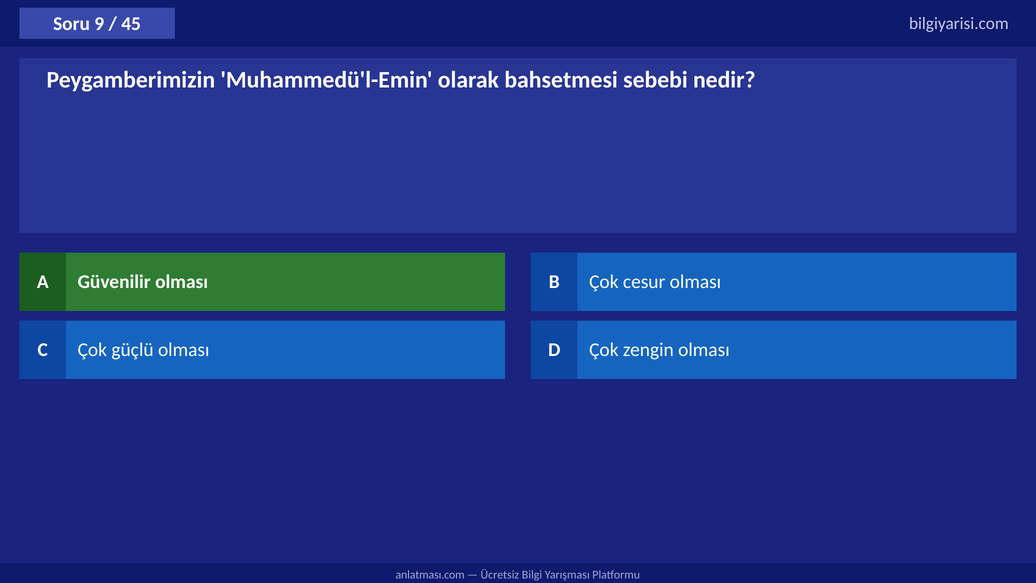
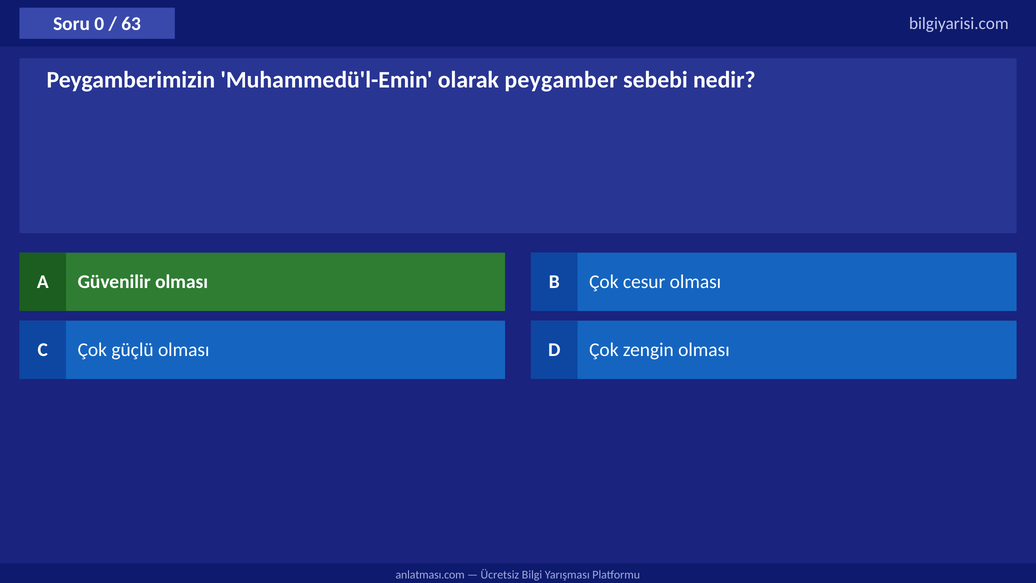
9: 9 -> 0 (99, 24)
45: 45 -> 63 (131, 24)
bahsetmesi: bahsetmesi -> peygamber (561, 80)
